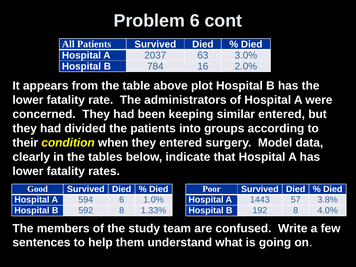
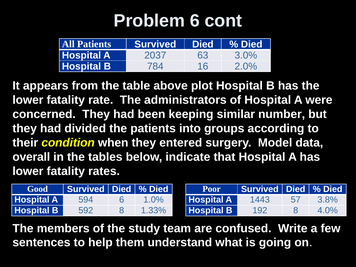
similar entered: entered -> number (282, 114)
clearly: clearly -> overall (31, 157)
